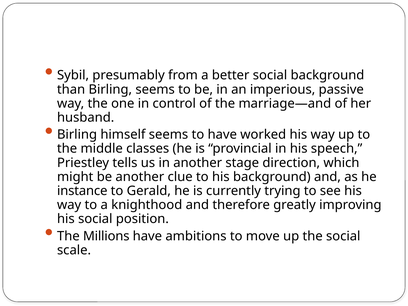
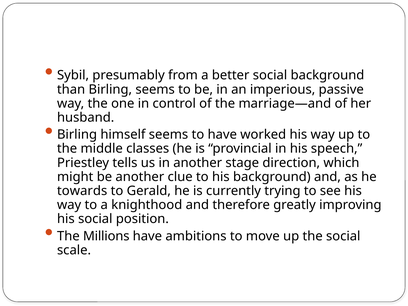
instance: instance -> towards (82, 191)
